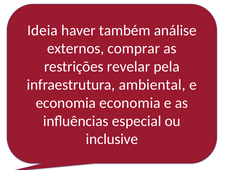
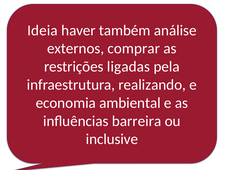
revelar: revelar -> ligadas (128, 66)
ambiental: ambiental -> realizando (152, 85)
economia economia: economia -> ambiental (130, 103)
especial: especial -> barreira (137, 121)
